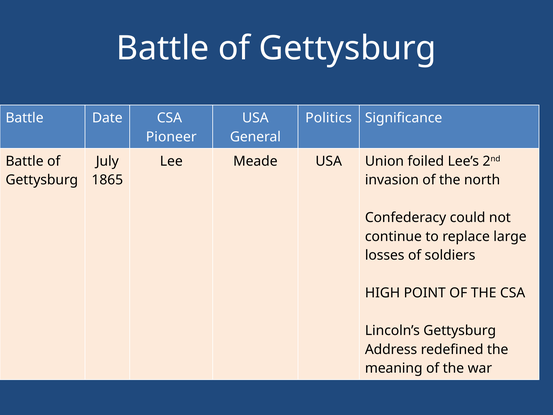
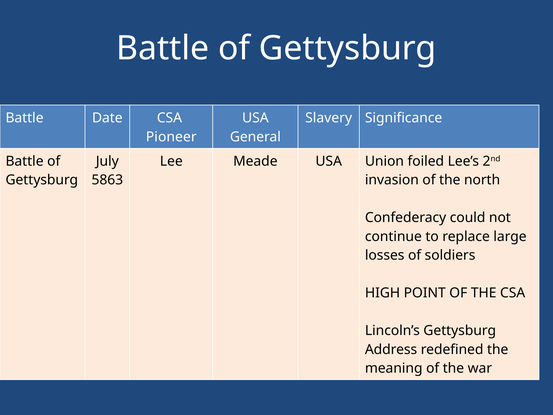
Politics: Politics -> Slavery (329, 118)
1865: 1865 -> 5863 (107, 180)
